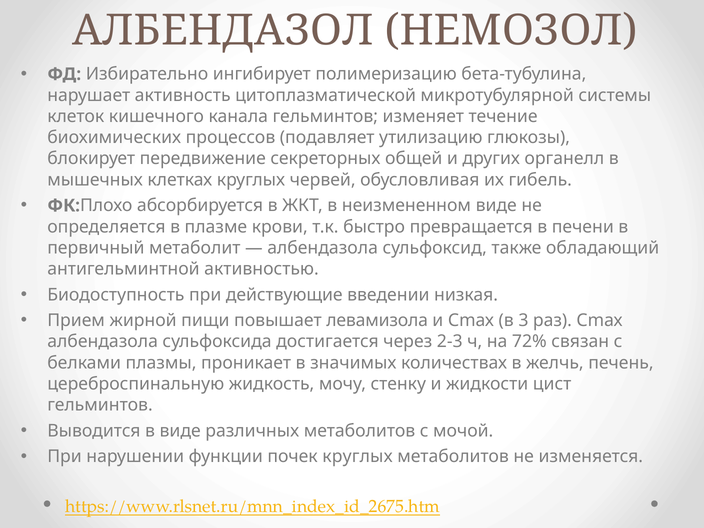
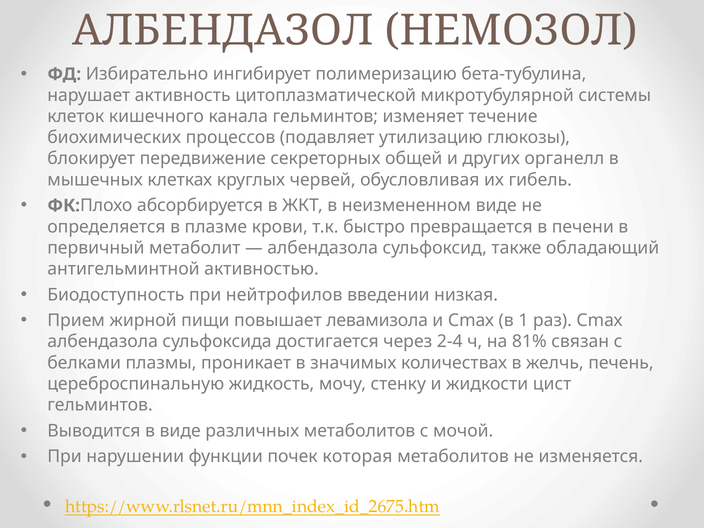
действующие: действующие -> нейтрофилов (284, 295)
3: 3 -> 1 (523, 321)
2-3: 2-3 -> 2-4 (450, 342)
72%: 72% -> 81% (529, 342)
почек круглых: круглых -> которая (357, 457)
